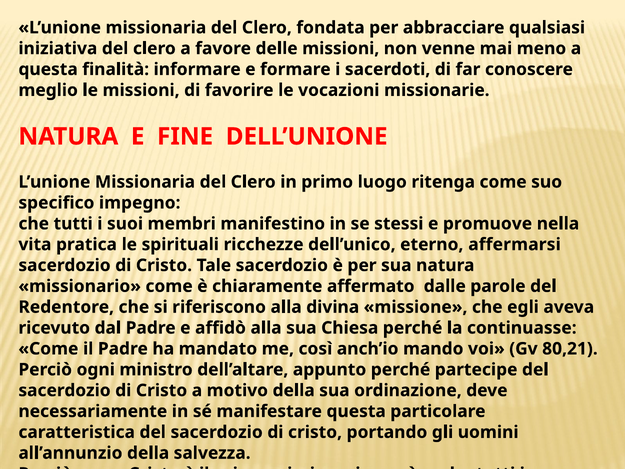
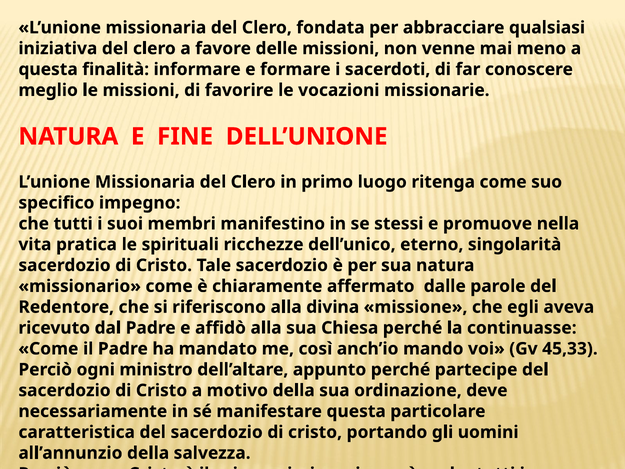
affermarsi: affermarsi -> singolarità (515, 244)
80,21: 80,21 -> 45,33 (570, 349)
